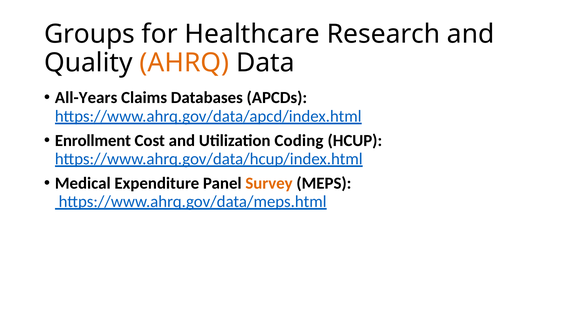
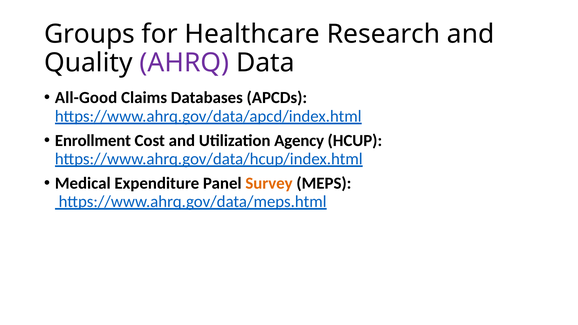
AHRQ colour: orange -> purple (184, 63)
All-Years: All-Years -> All-Good (86, 98)
Coding: Coding -> Agency (299, 140)
